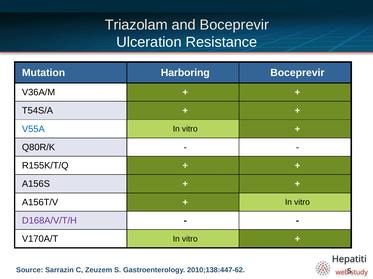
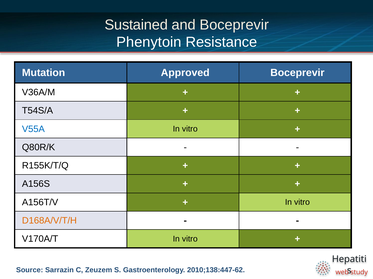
Triazolam: Triazolam -> Sustained (136, 25)
Ulceration: Ulceration -> Phenytoin (149, 42)
Harboring: Harboring -> Approved (185, 73)
D168A/V/T/H colour: purple -> orange (49, 221)
